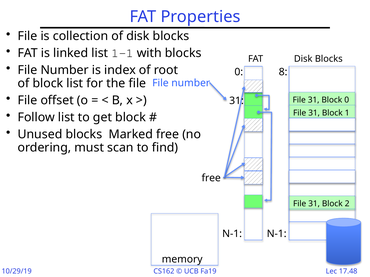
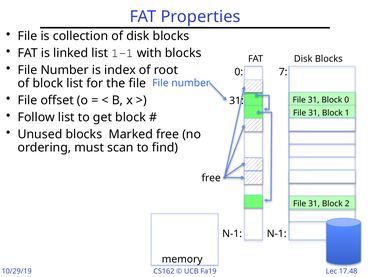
8: 8 -> 7 (283, 72)
